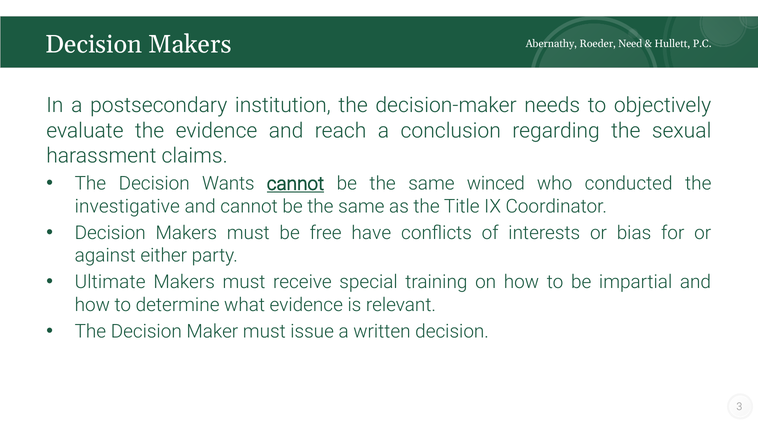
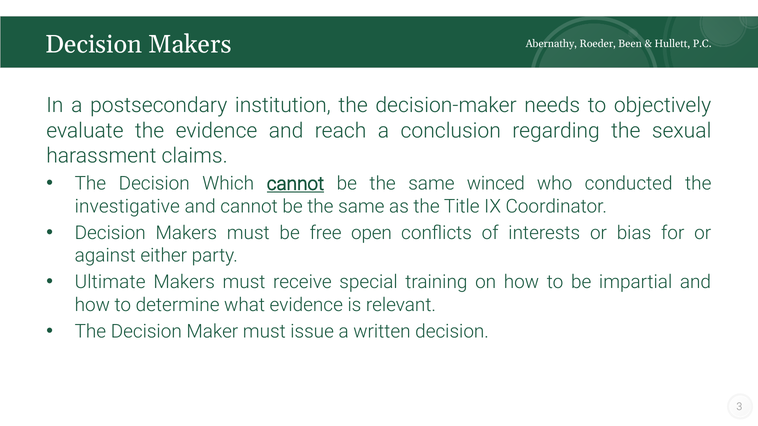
Need: Need -> Been (630, 44)
Wants: Wants -> Which (228, 184)
have: have -> open (371, 233)
